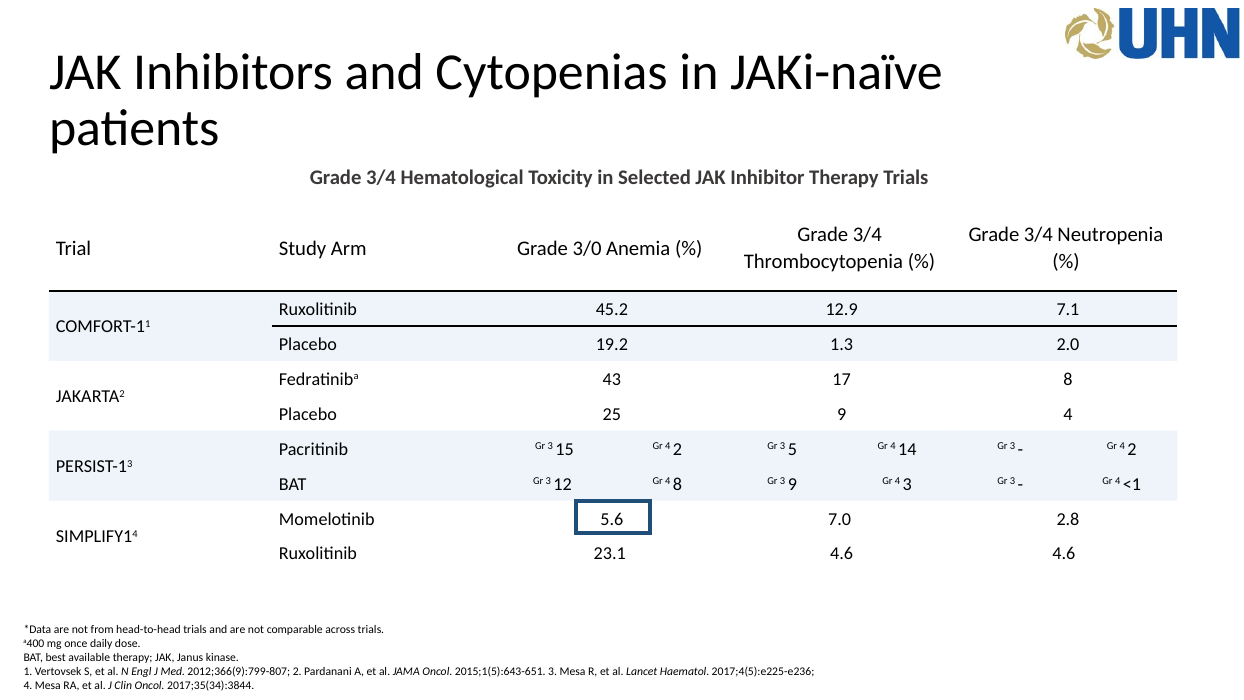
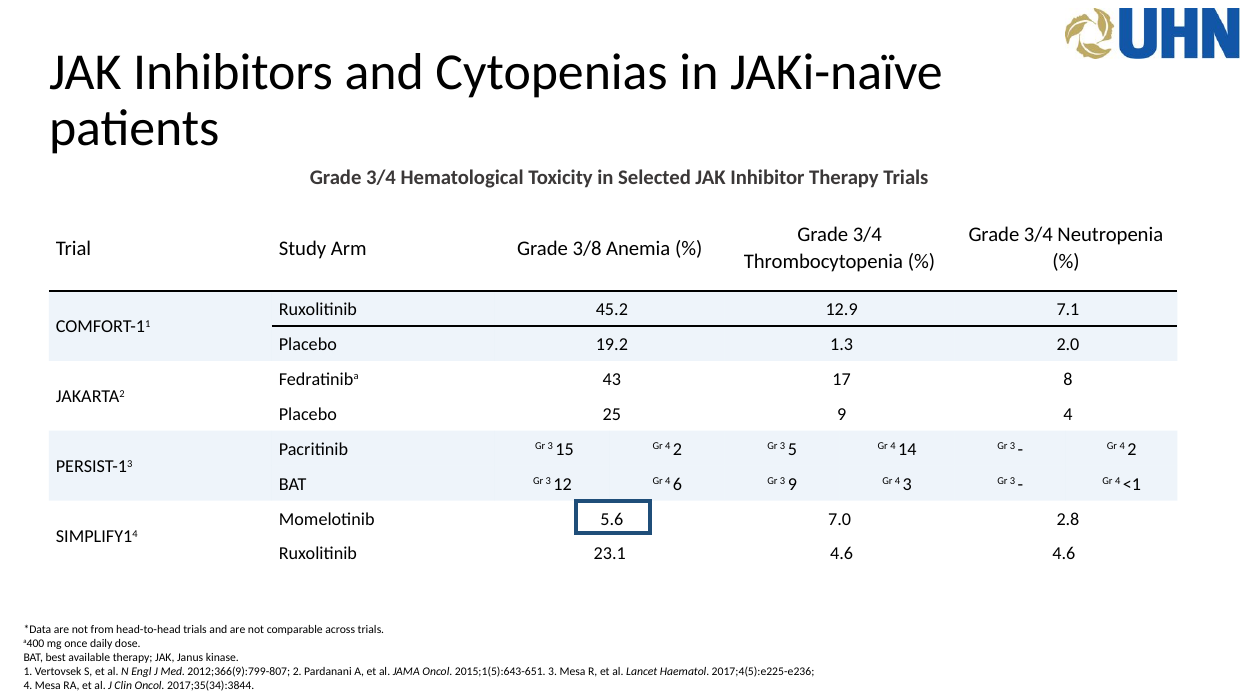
3/0: 3/0 -> 3/8 (587, 248)
4 8: 8 -> 6 (677, 484)
